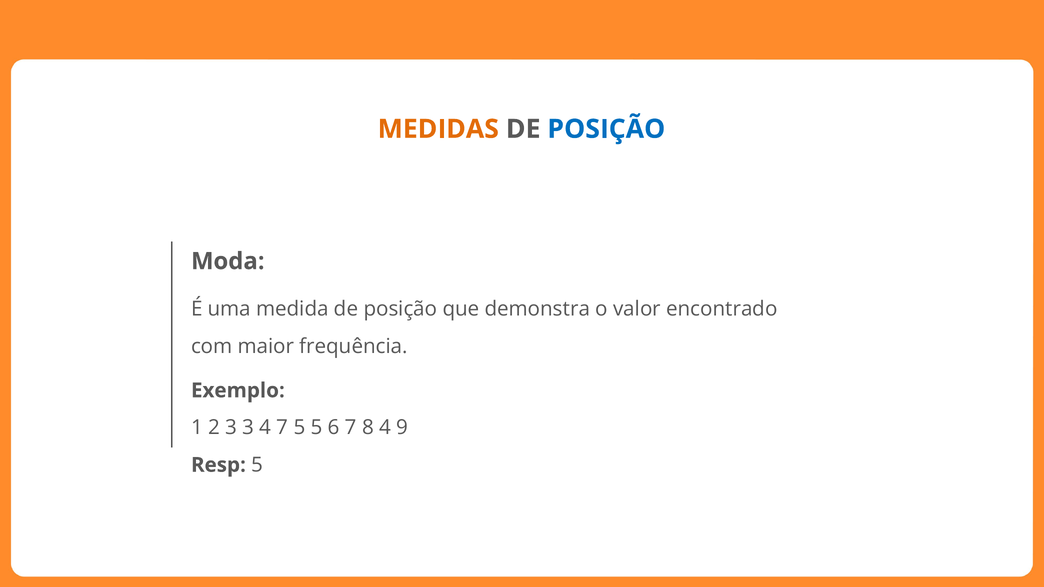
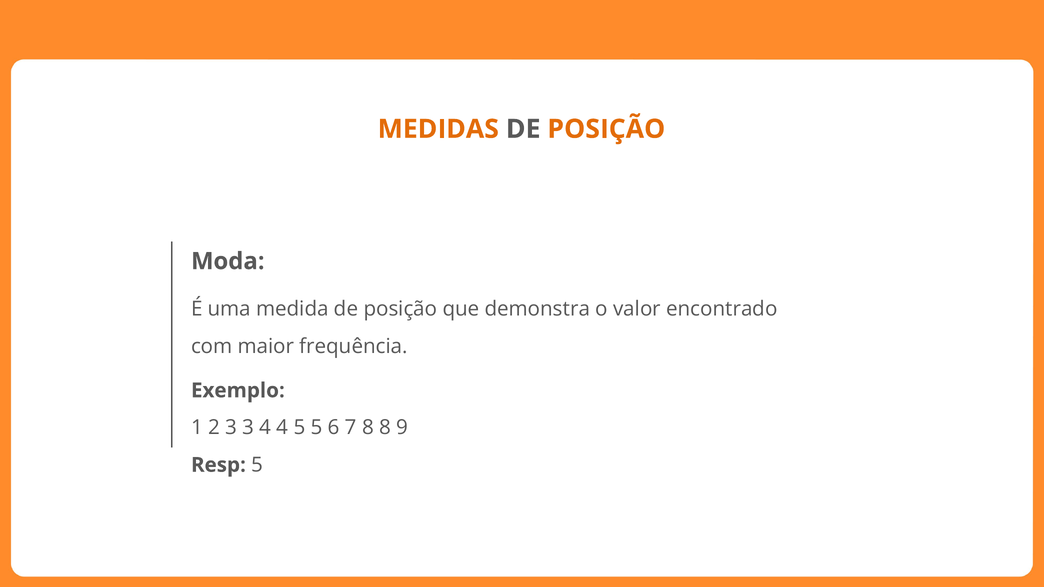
POSIÇÃO colour: blue -> orange (606, 129)
4 7: 7 -> 4 (282, 428)
8 4: 4 -> 8 (385, 428)
